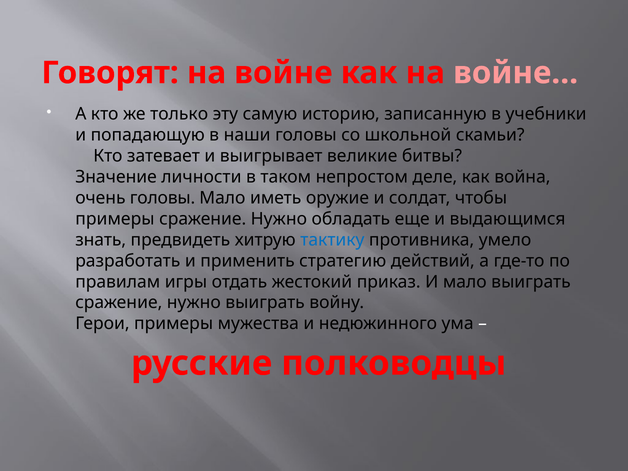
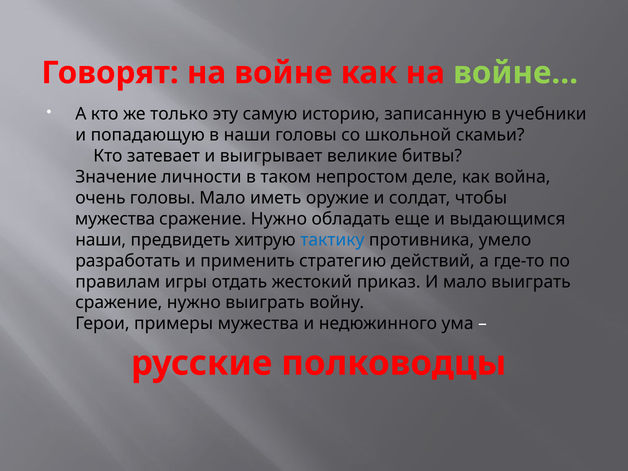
войне… colour: pink -> light green (516, 73)
примеры: примеры -> мужества (115, 219)
знать: знать -> наши (101, 240)
